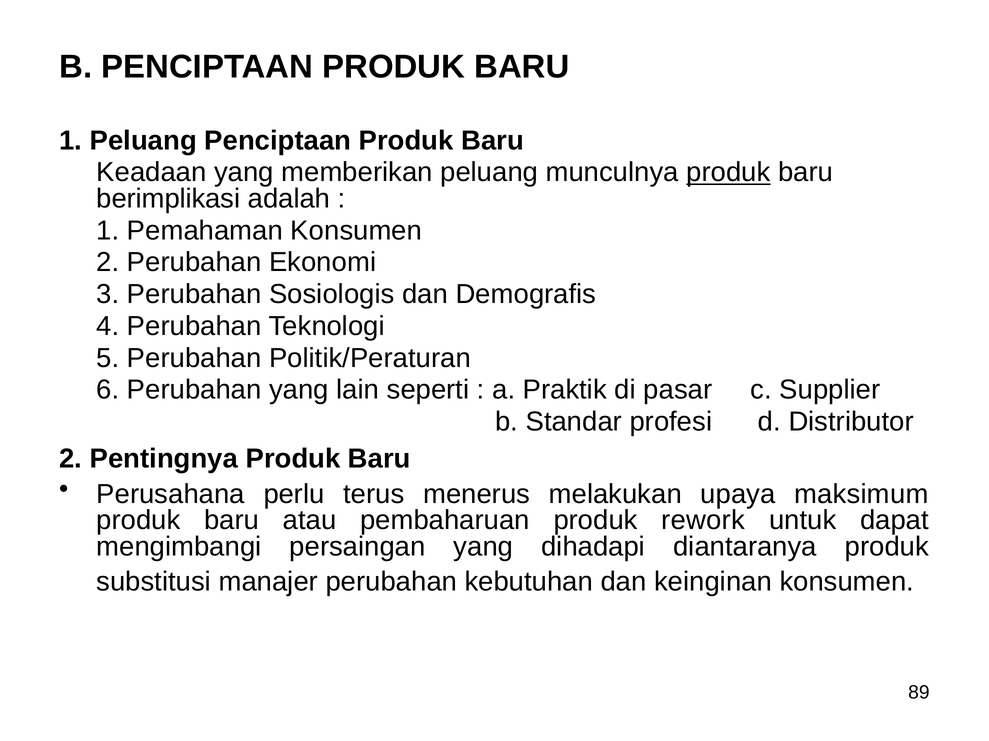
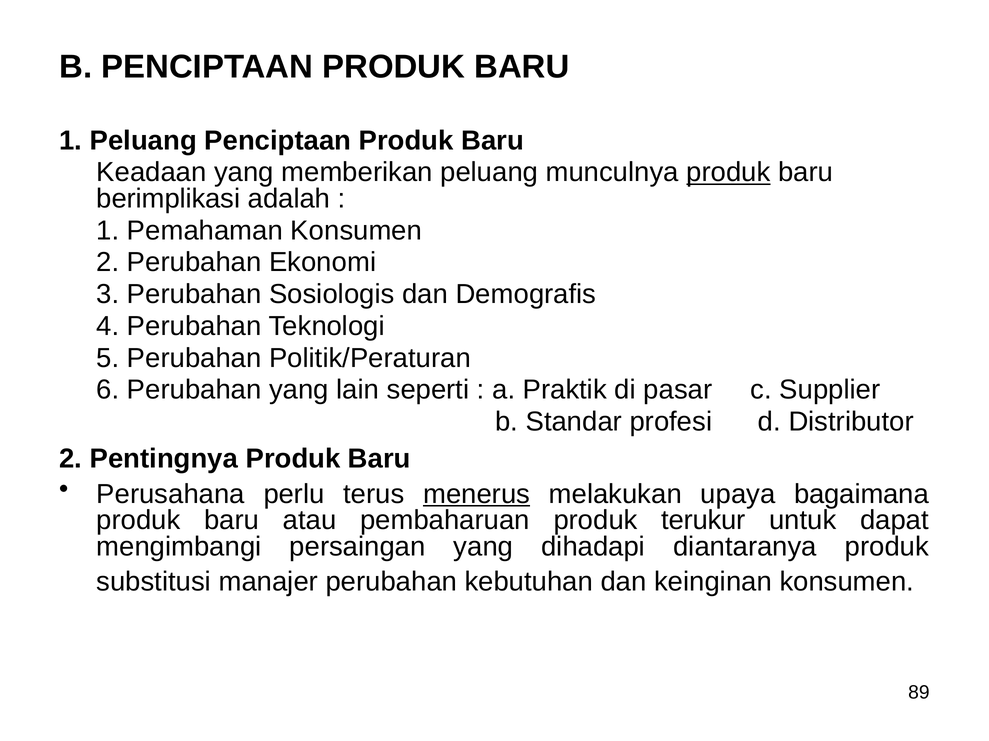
menerus underline: none -> present (477, 494)
maksimum: maksimum -> bagaimana (861, 494)
rework: rework -> terukur (703, 521)
